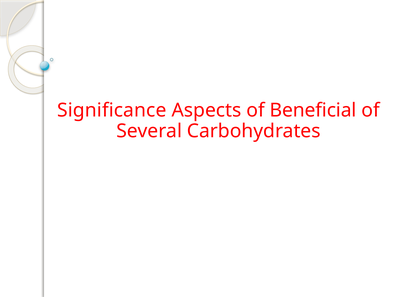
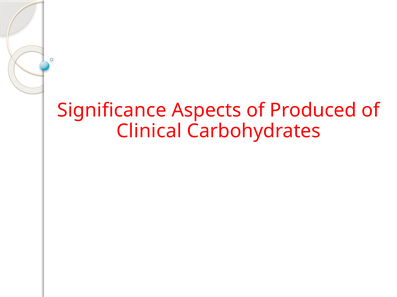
Beneficial: Beneficial -> Produced (313, 111)
Several: Several -> Clinical (149, 131)
